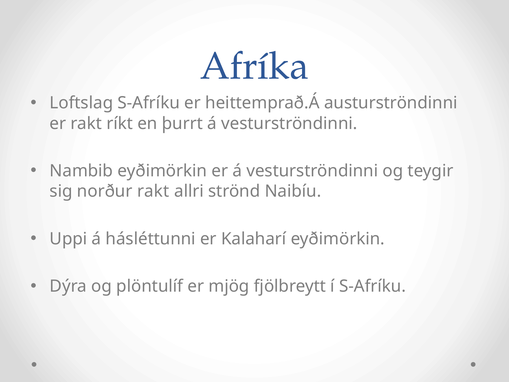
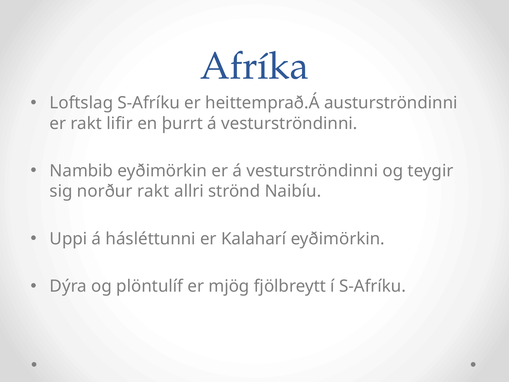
ríkt: ríkt -> lifir (120, 123)
